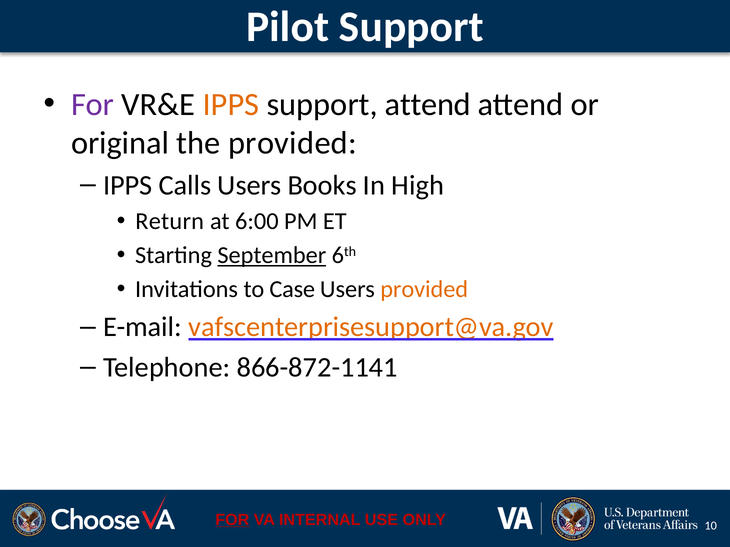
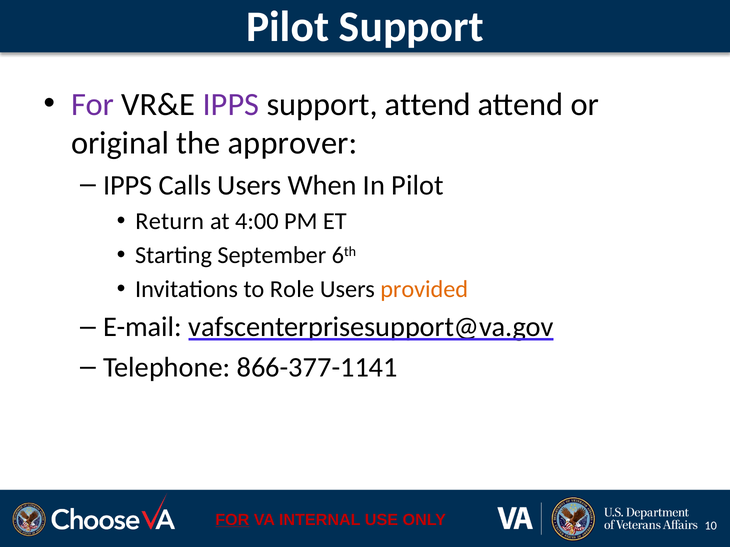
IPPS colour: orange -> purple (231, 104)
the provided: provided -> approver (293, 143)
Books: Books -> When (322, 185)
In High: High -> Pilot (418, 185)
6:00: 6:00 -> 4:00 (257, 222)
September underline: present -> none (272, 256)
Case: Case -> Role (292, 290)
vafscenterprisesupport@va.gov colour: orange -> black (371, 327)
866-872-1141: 866-872-1141 -> 866-377-1141 (317, 368)
